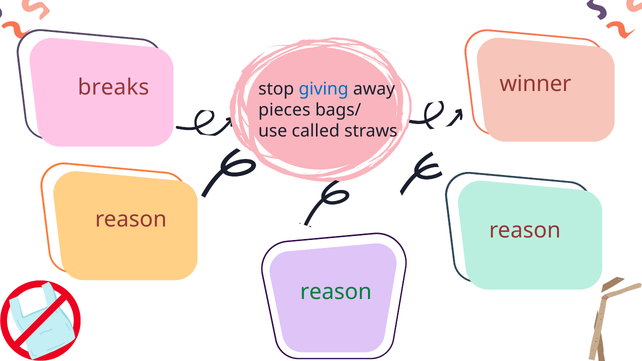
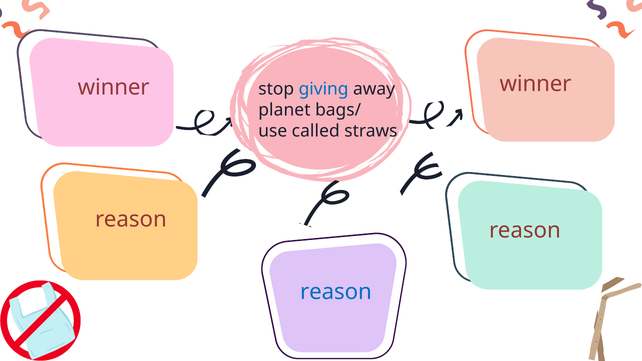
breaks: breaks -> winner (114, 87)
pieces: pieces -> planet (284, 110)
reason colour: green -> blue (336, 292)
